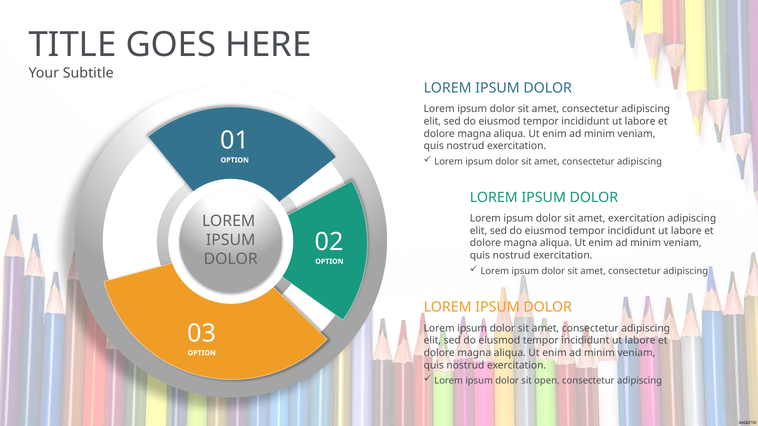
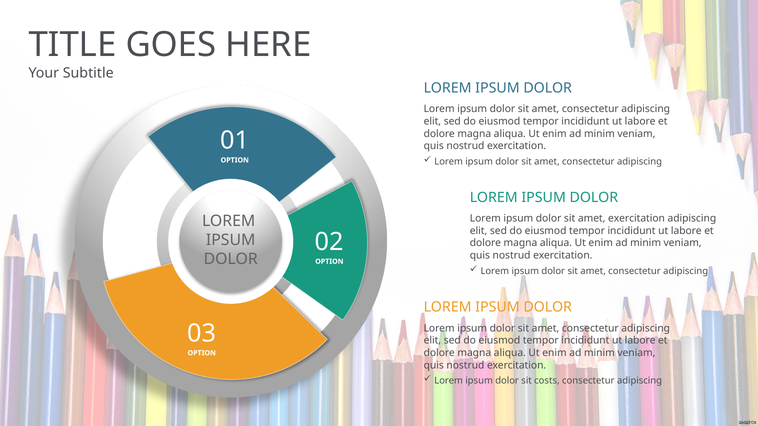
open: open -> costs (547, 381)
